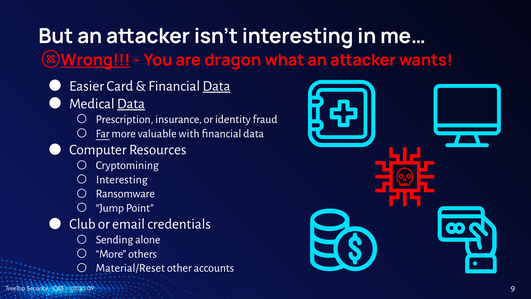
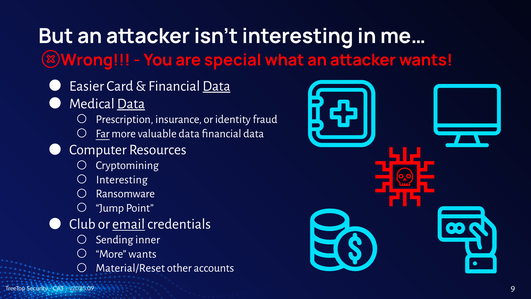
Wrong underline: present -> none (95, 60)
dragon: dragon -> special (233, 60)
valuable with: with -> data (189, 133)
email underline: none -> present (129, 224)
alone: alone -> inner (148, 240)
More others: others -> wants (142, 254)
